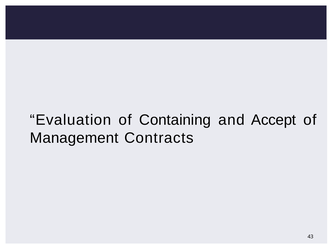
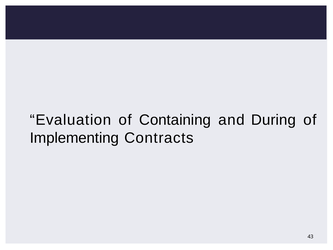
Accept: Accept -> During (274, 120)
Management: Management -> Implementing (74, 138)
